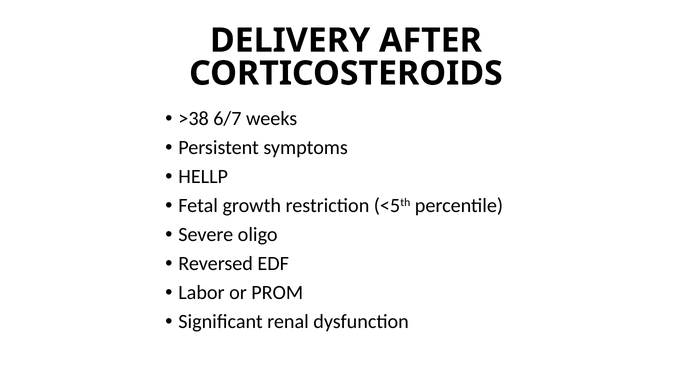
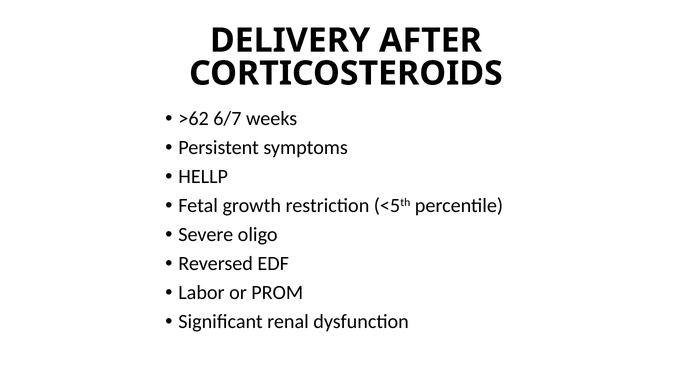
>38: >38 -> >62 (194, 119)
